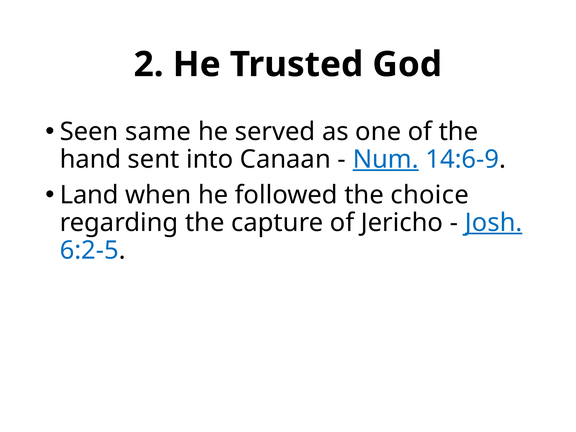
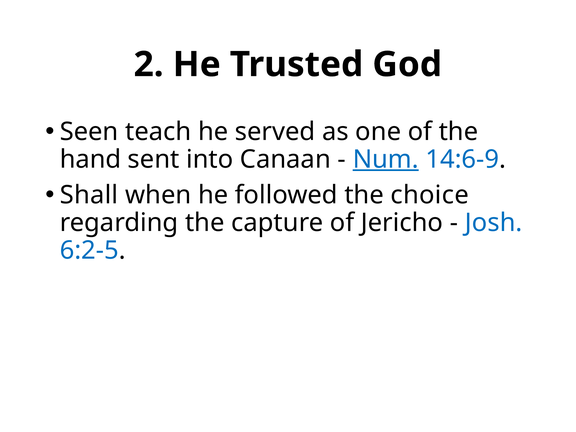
same: same -> teach (158, 132)
Land: Land -> Shall (89, 195)
Josh underline: present -> none (494, 223)
